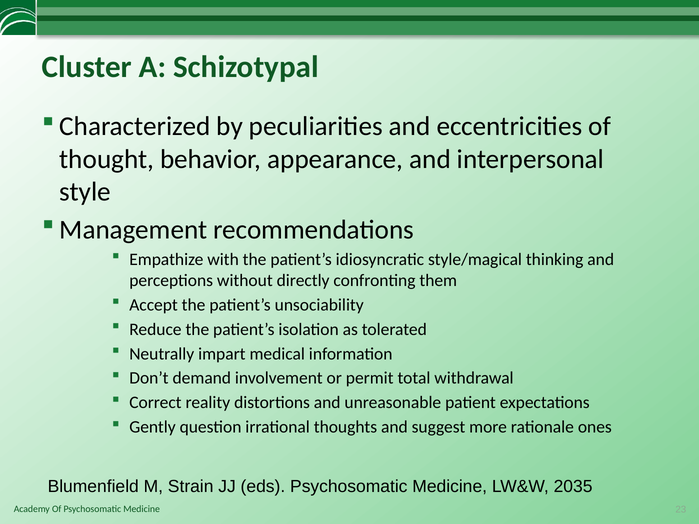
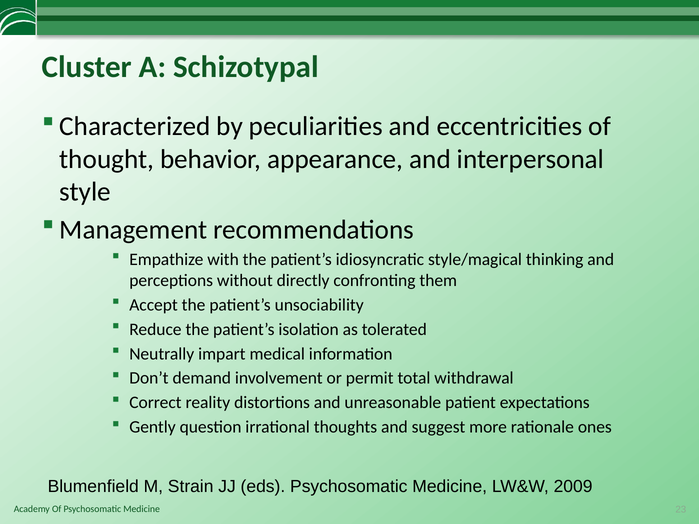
2035: 2035 -> 2009 (573, 487)
